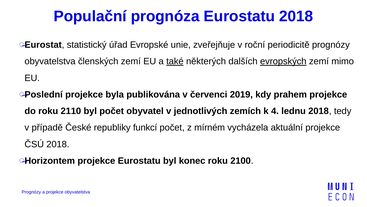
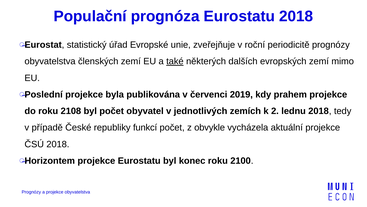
evropských underline: present -> none (283, 61)
2110: 2110 -> 2108 (71, 111)
4: 4 -> 2 (275, 111)
mírném: mírném -> obvykle (210, 127)
